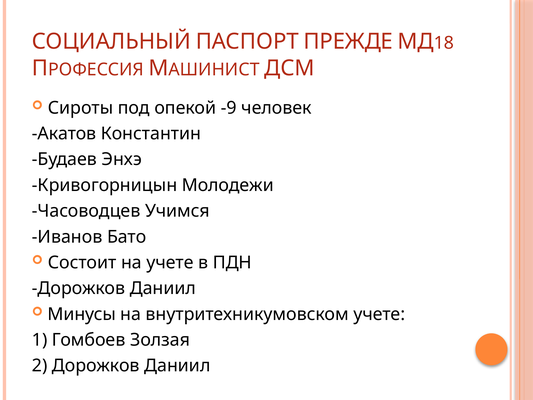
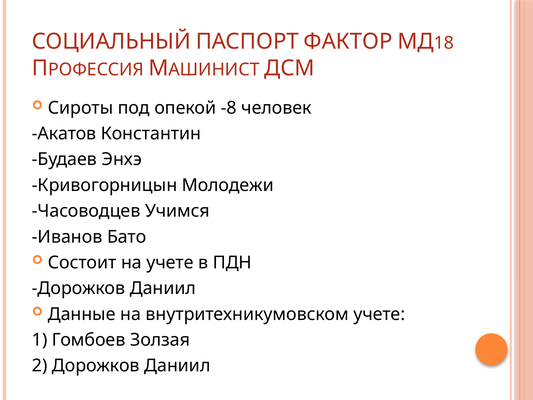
ПРЕЖДЕ: ПРЕЖДЕ -> ФАКТОР (348, 42)
-9: -9 -> -8 (229, 108)
Минусы: Минусы -> Данные (82, 314)
